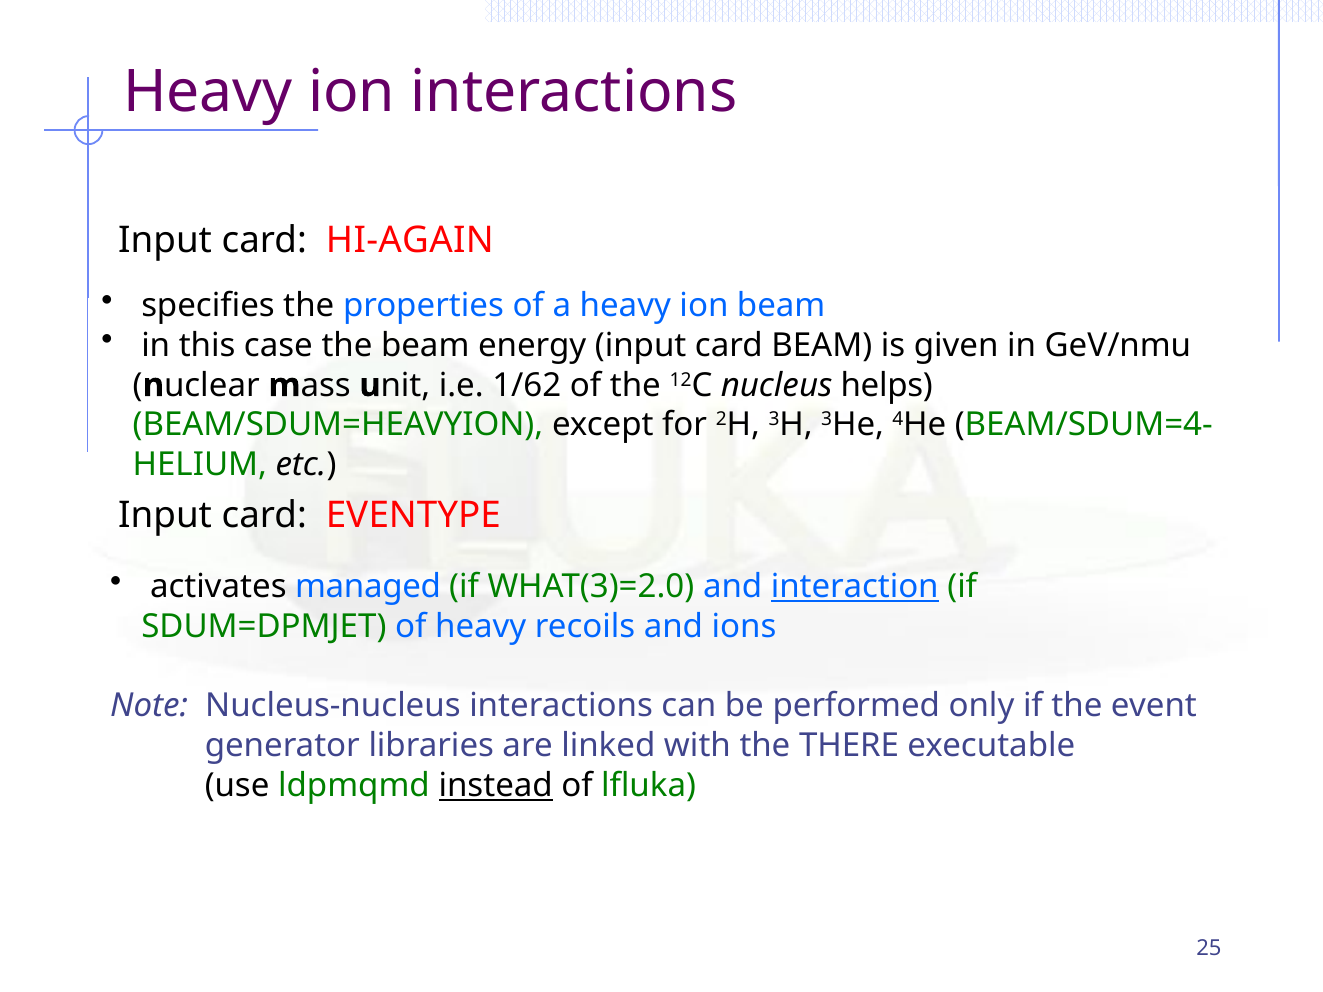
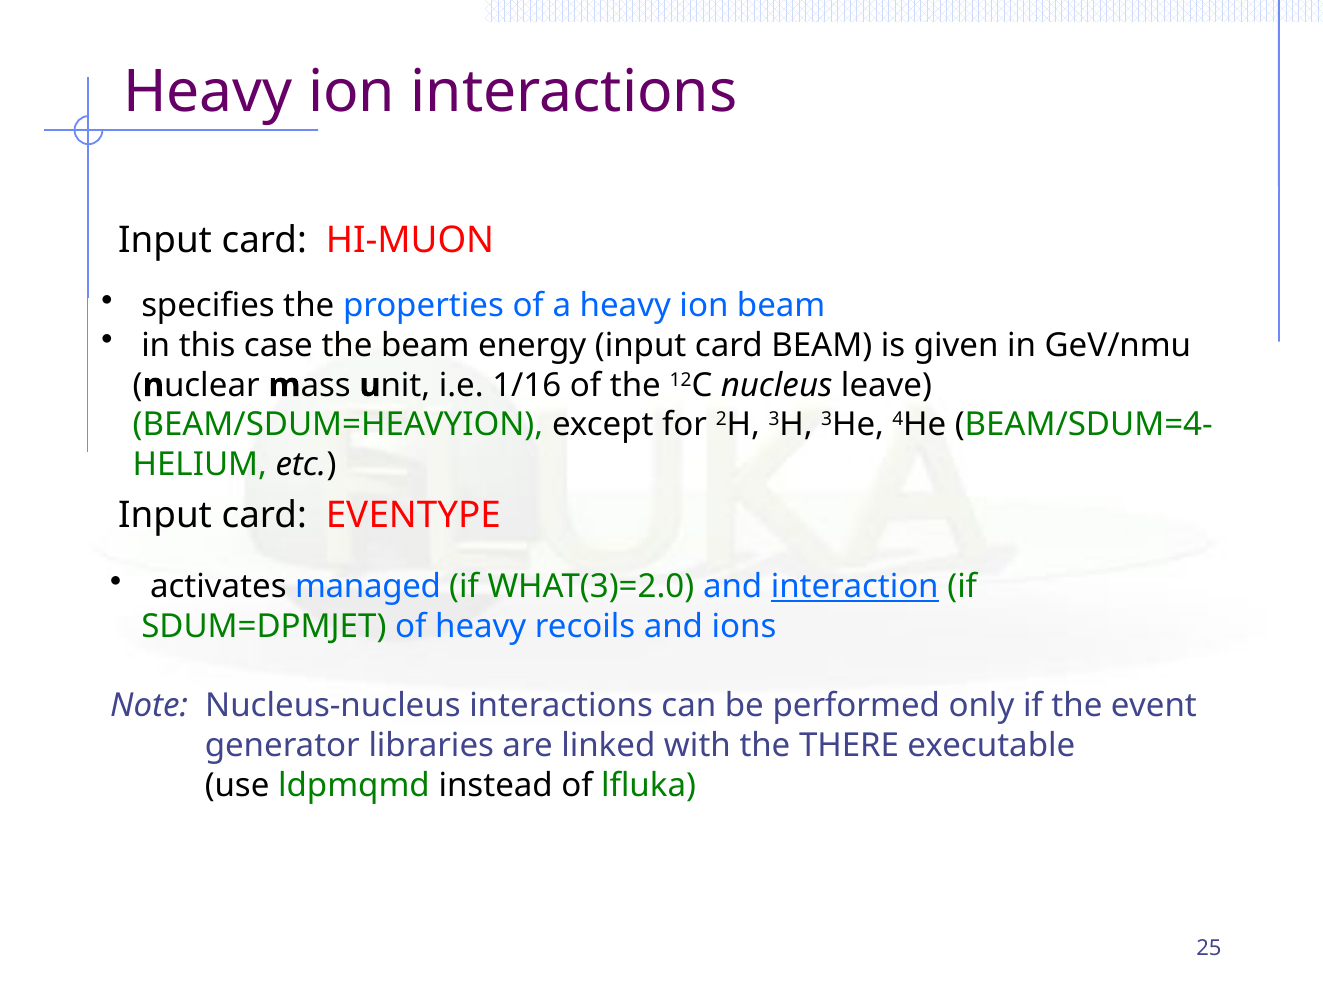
HI-AGAIN: HI-AGAIN -> HI-MUON (410, 241)
1/62: 1/62 -> 1/16 (527, 385)
helps: helps -> leave (887, 385)
instead underline: present -> none (496, 786)
